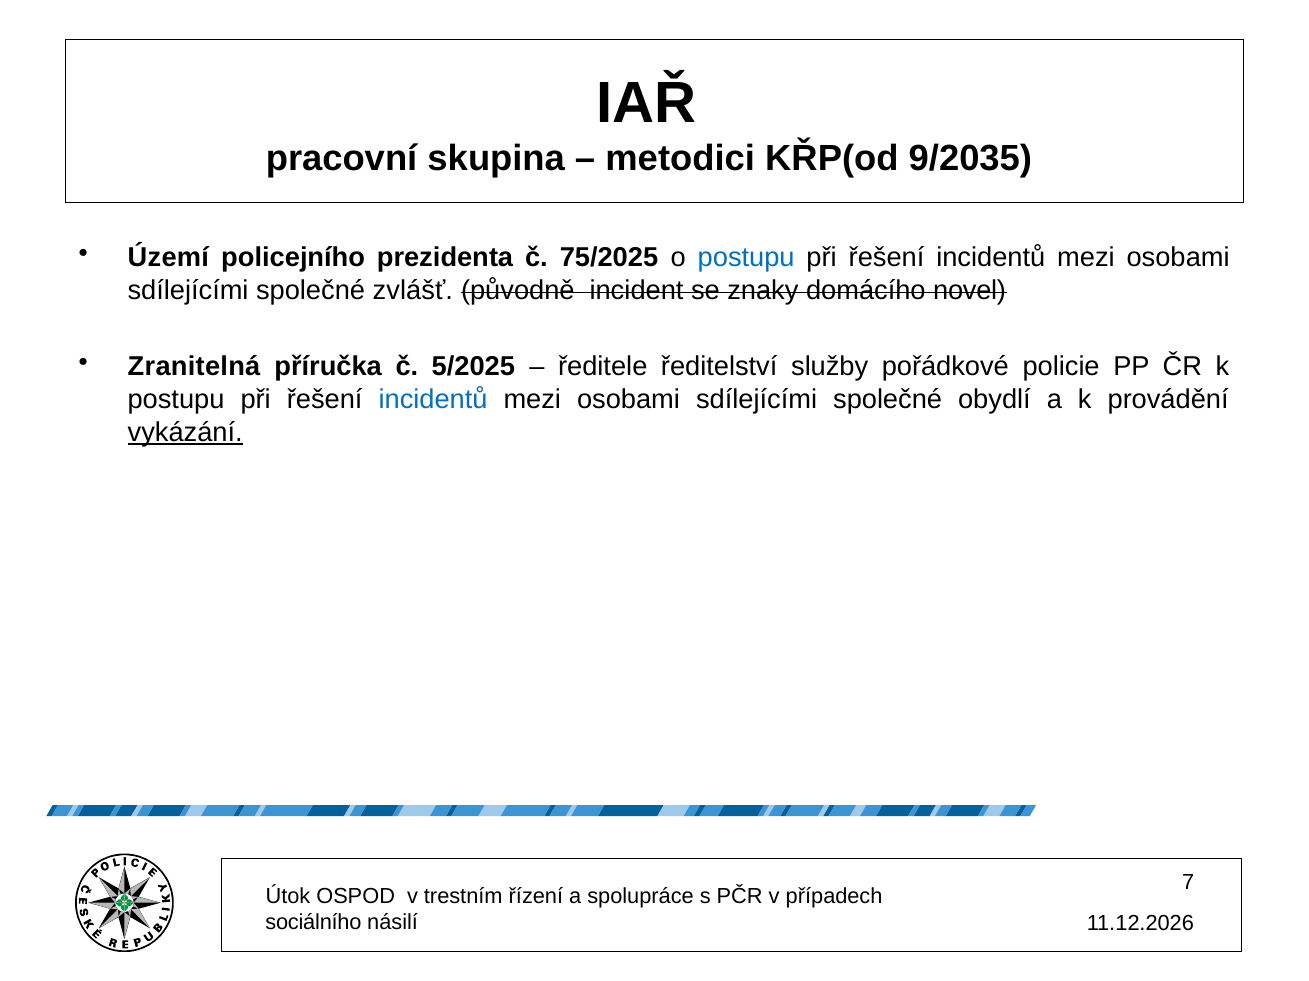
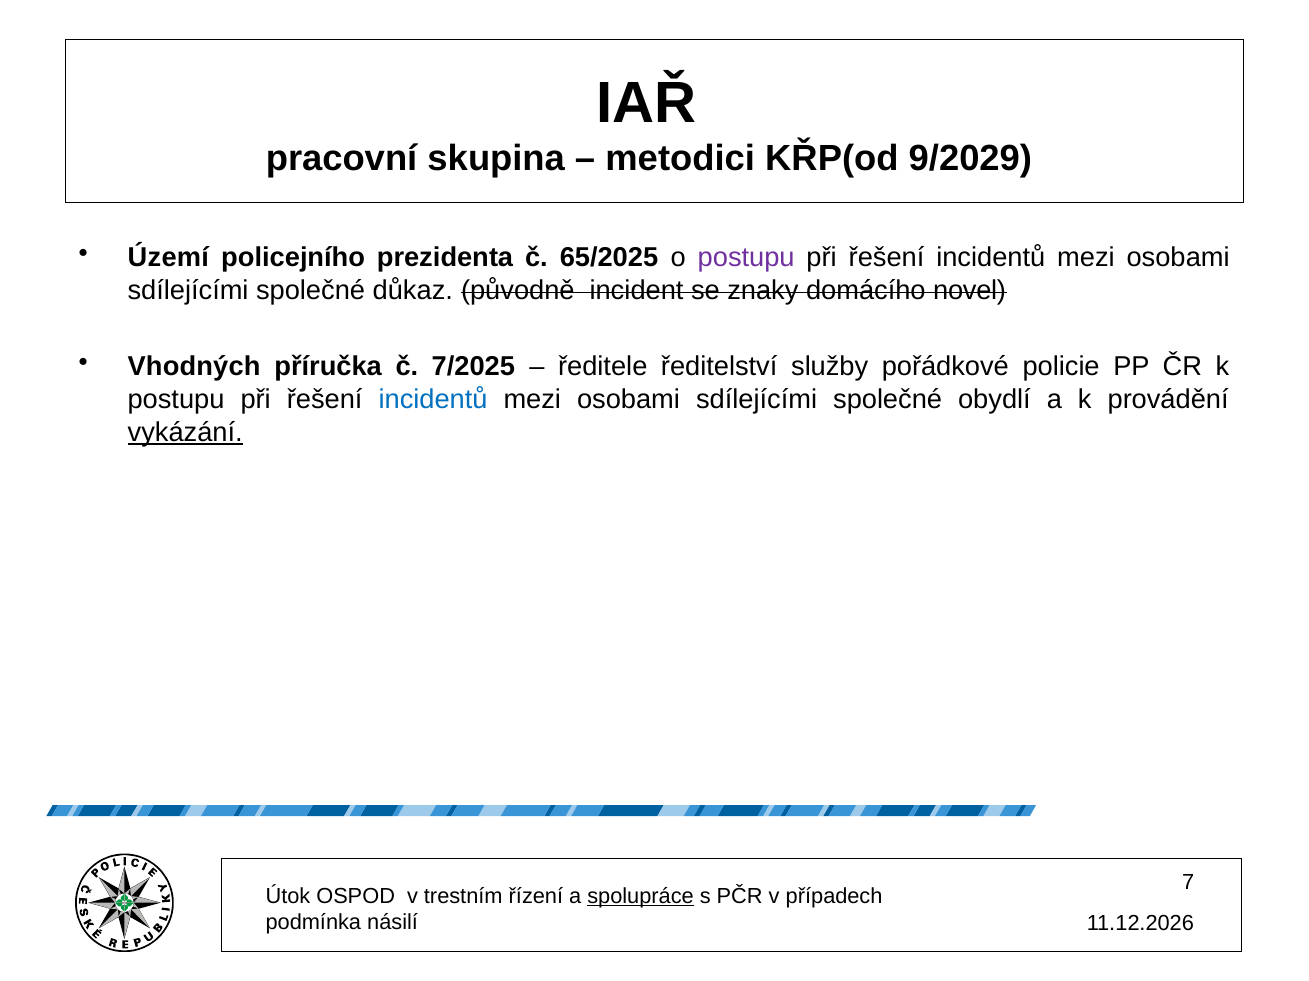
9/2035: 9/2035 -> 9/2029 (970, 159)
75/2025: 75/2025 -> 65/2025 (609, 258)
postupu colour: blue -> purple (746, 258)
zvlášť: zvlášť -> důkaz (413, 291)
Zranitelná: Zranitelná -> Vhodných (194, 367)
5/2025: 5/2025 -> 7/2025 (473, 367)
spolupráce underline: none -> present (641, 897)
sociálního: sociálního -> podmínka (313, 923)
